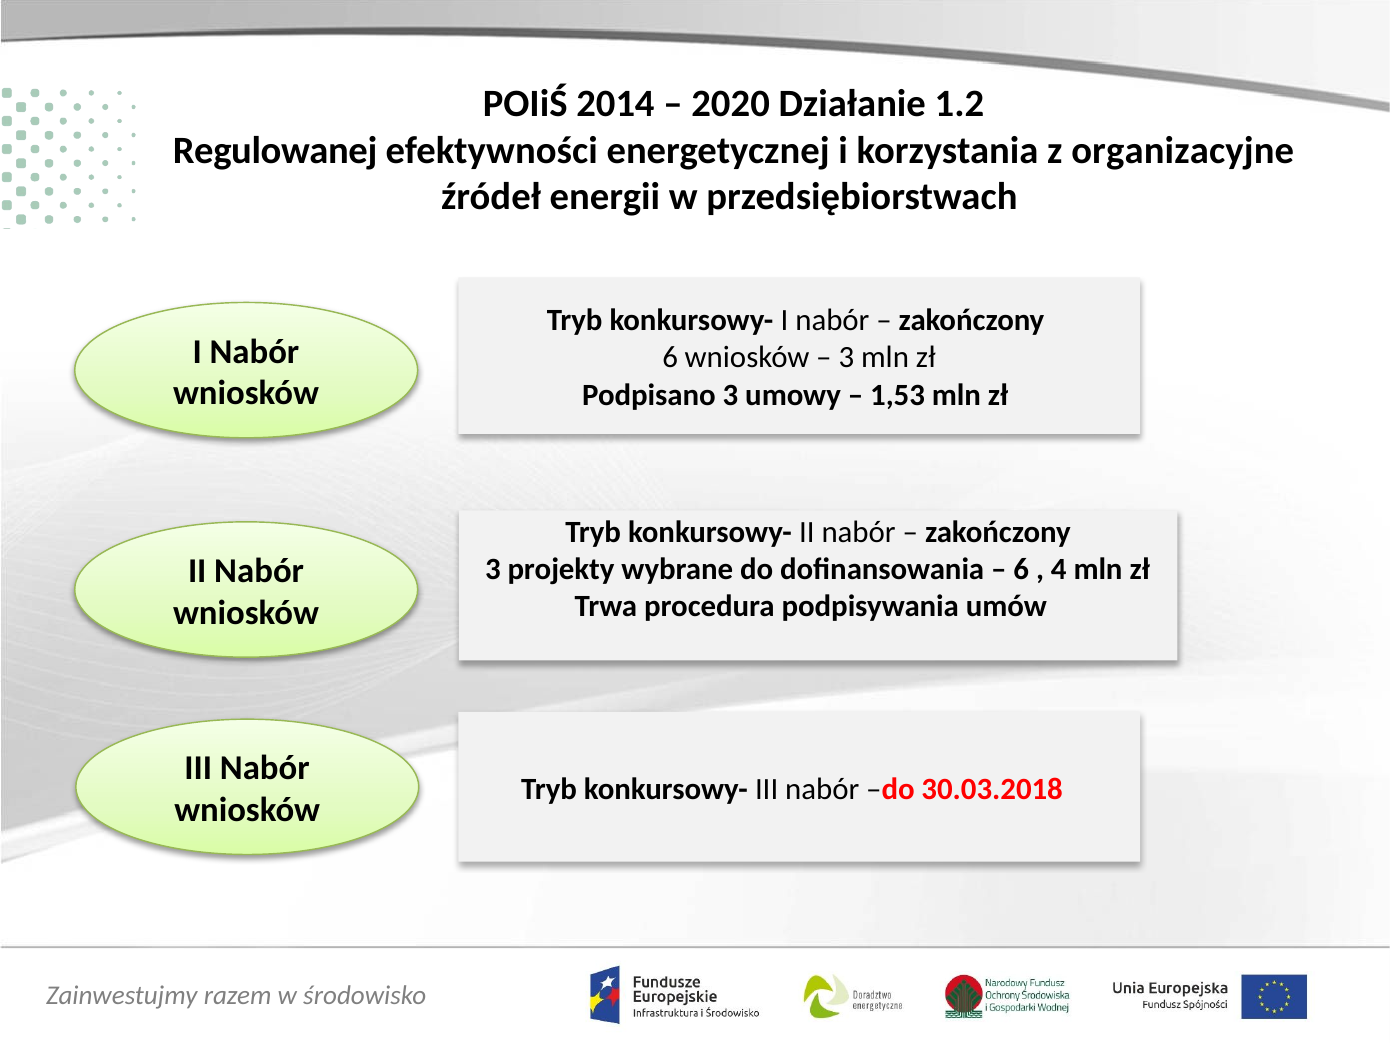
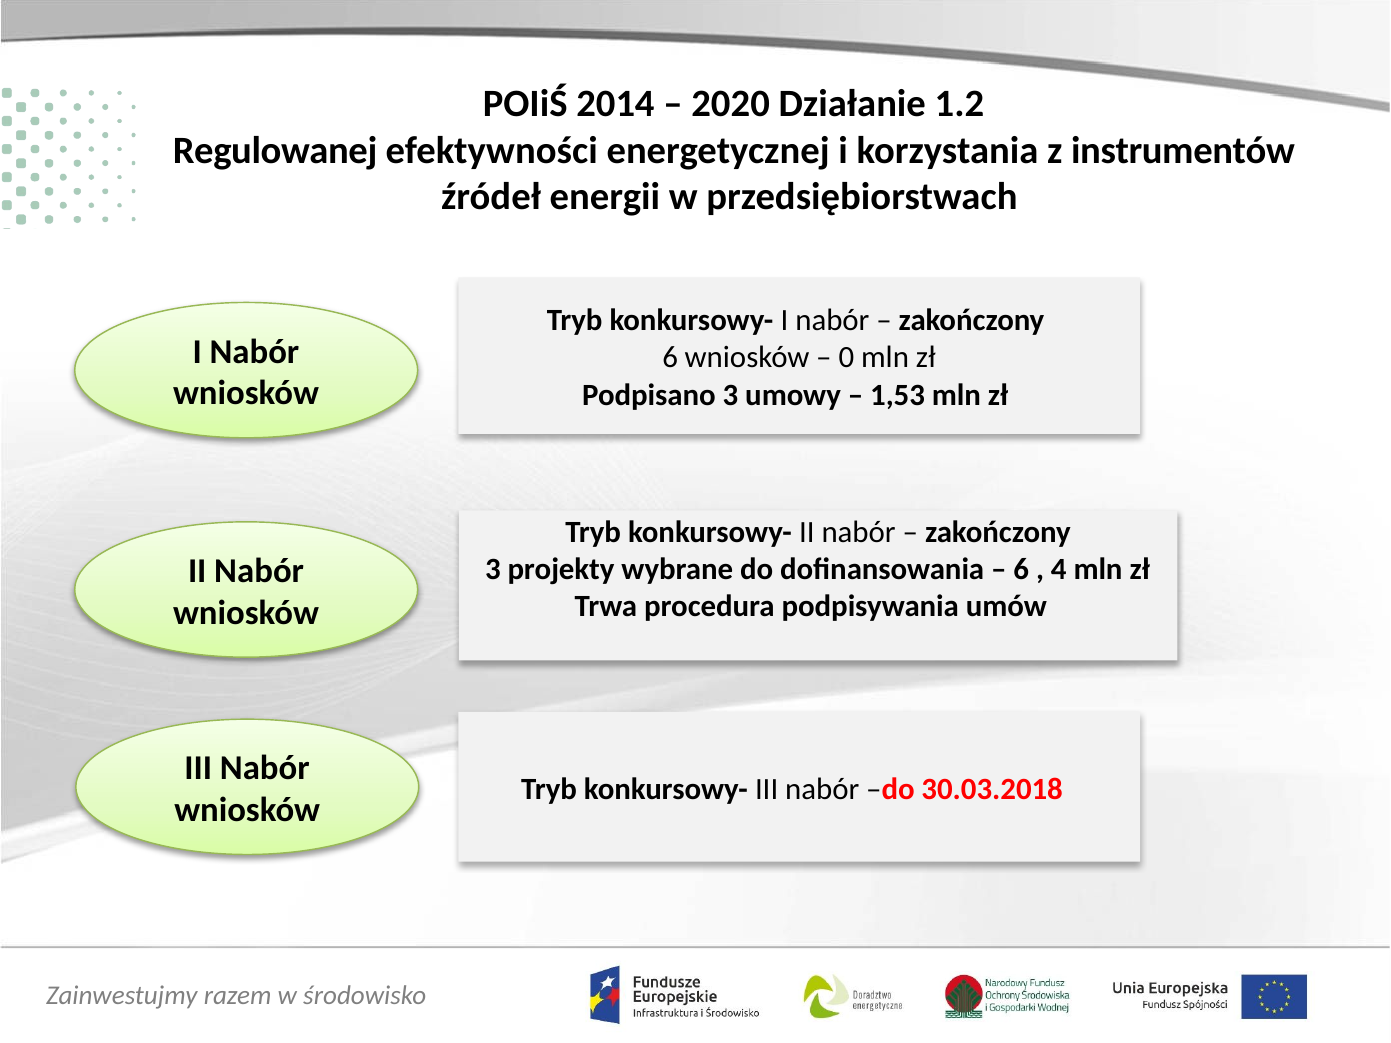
organizacyjne: organizacyjne -> instrumentów (1183, 151)
3: 3 -> 0 (846, 358)
